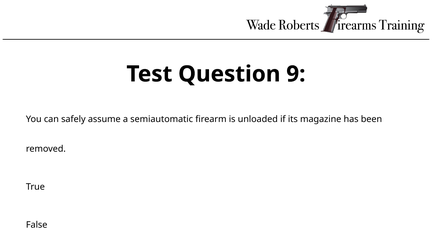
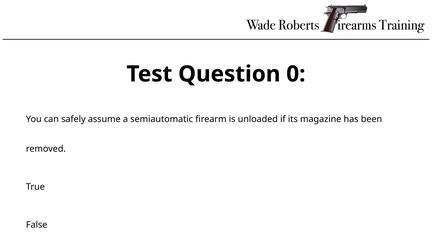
9: 9 -> 0 (296, 74)
